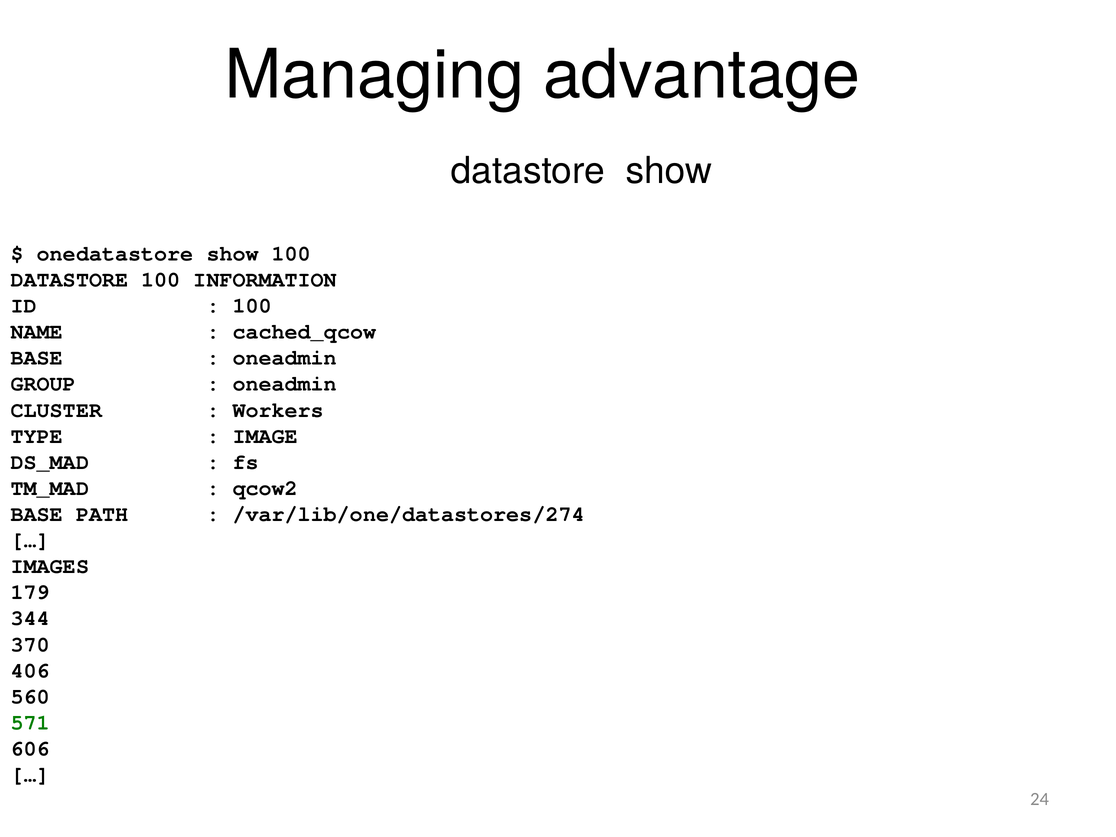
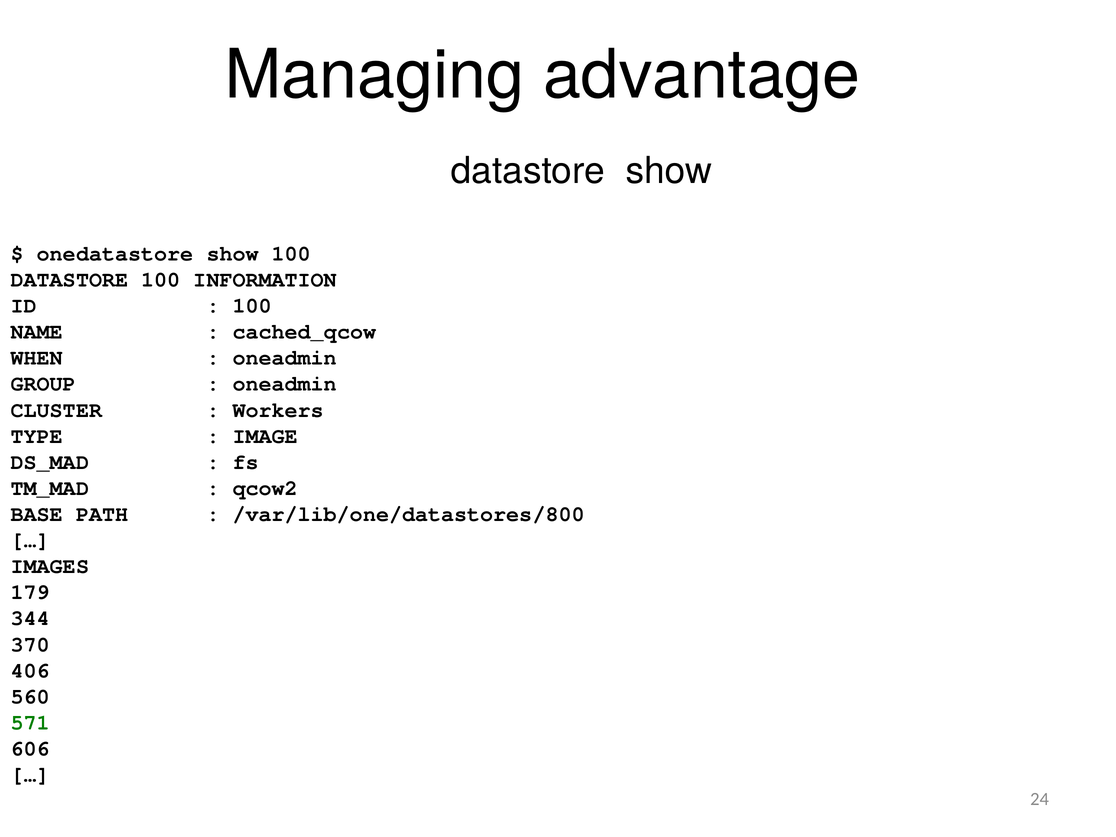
BASE: BASE -> WHEN (37, 358)
/var/lib/one/datastores/274: /var/lib/one/datastores/274 -> /var/lib/one/datastores/800 (409, 514)
